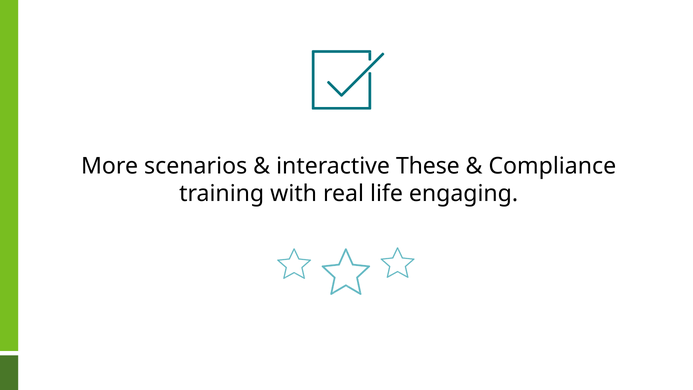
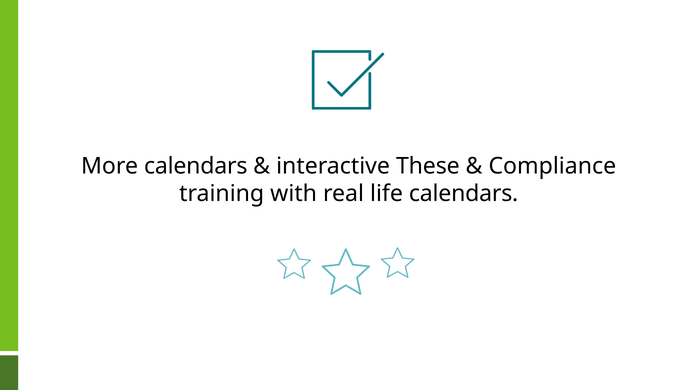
More scenarios: scenarios -> calendars (196, 166)
life engaging: engaging -> calendars (464, 194)
